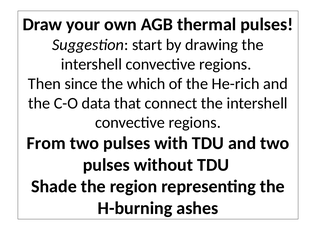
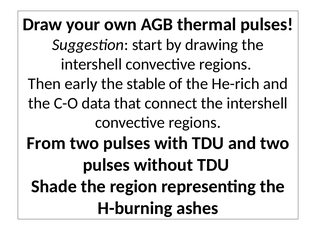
since: since -> early (81, 84)
which: which -> stable (146, 84)
